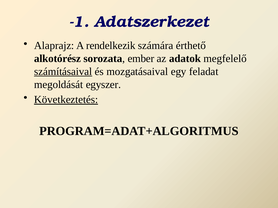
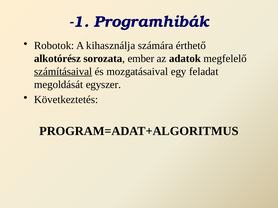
Adatszerkezet: Adatszerkezet -> Programhibák (152, 22)
Alaprajz: Alaprajz -> Robotok (54, 46)
rendelkezik: rendelkezik -> kihasználja (111, 46)
Következtetés underline: present -> none (66, 100)
